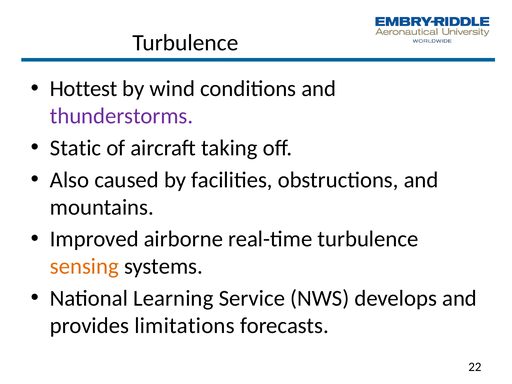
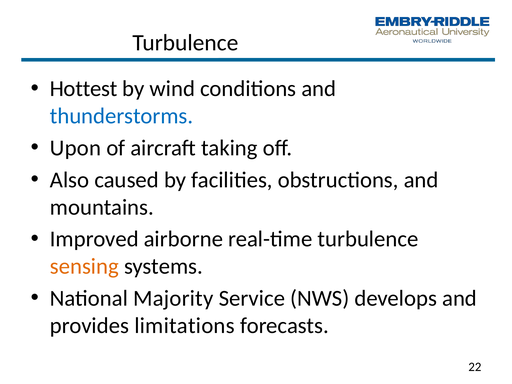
thunderstorms colour: purple -> blue (122, 116)
Static: Static -> Upon (75, 148)
Learning: Learning -> Majority (173, 298)
